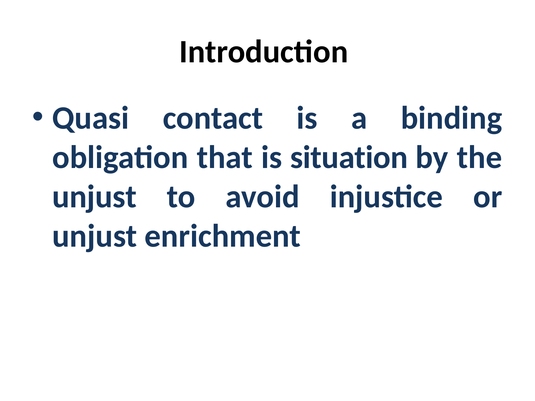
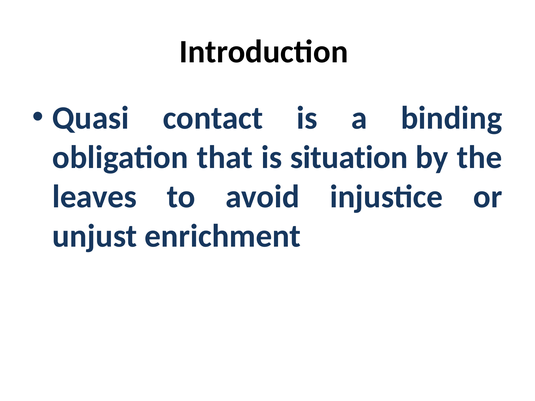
unjust: unjust -> leaves (95, 197)
